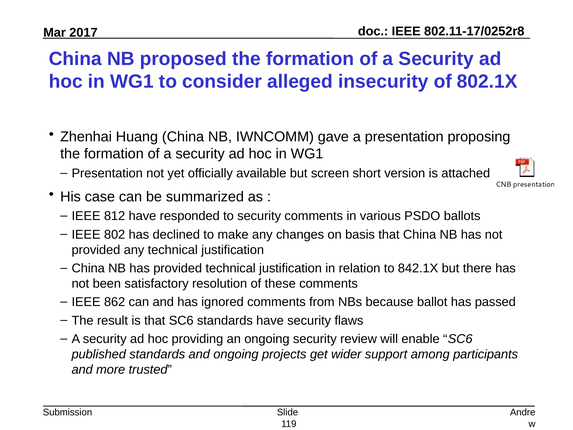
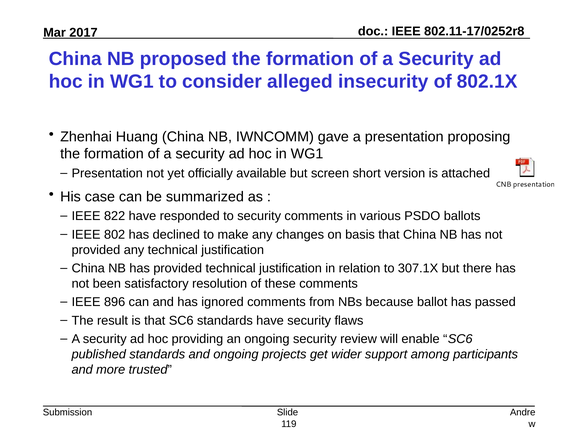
812: 812 -> 822 (115, 216)
842.1X: 842.1X -> 307.1X (418, 268)
862: 862 -> 896 (115, 302)
